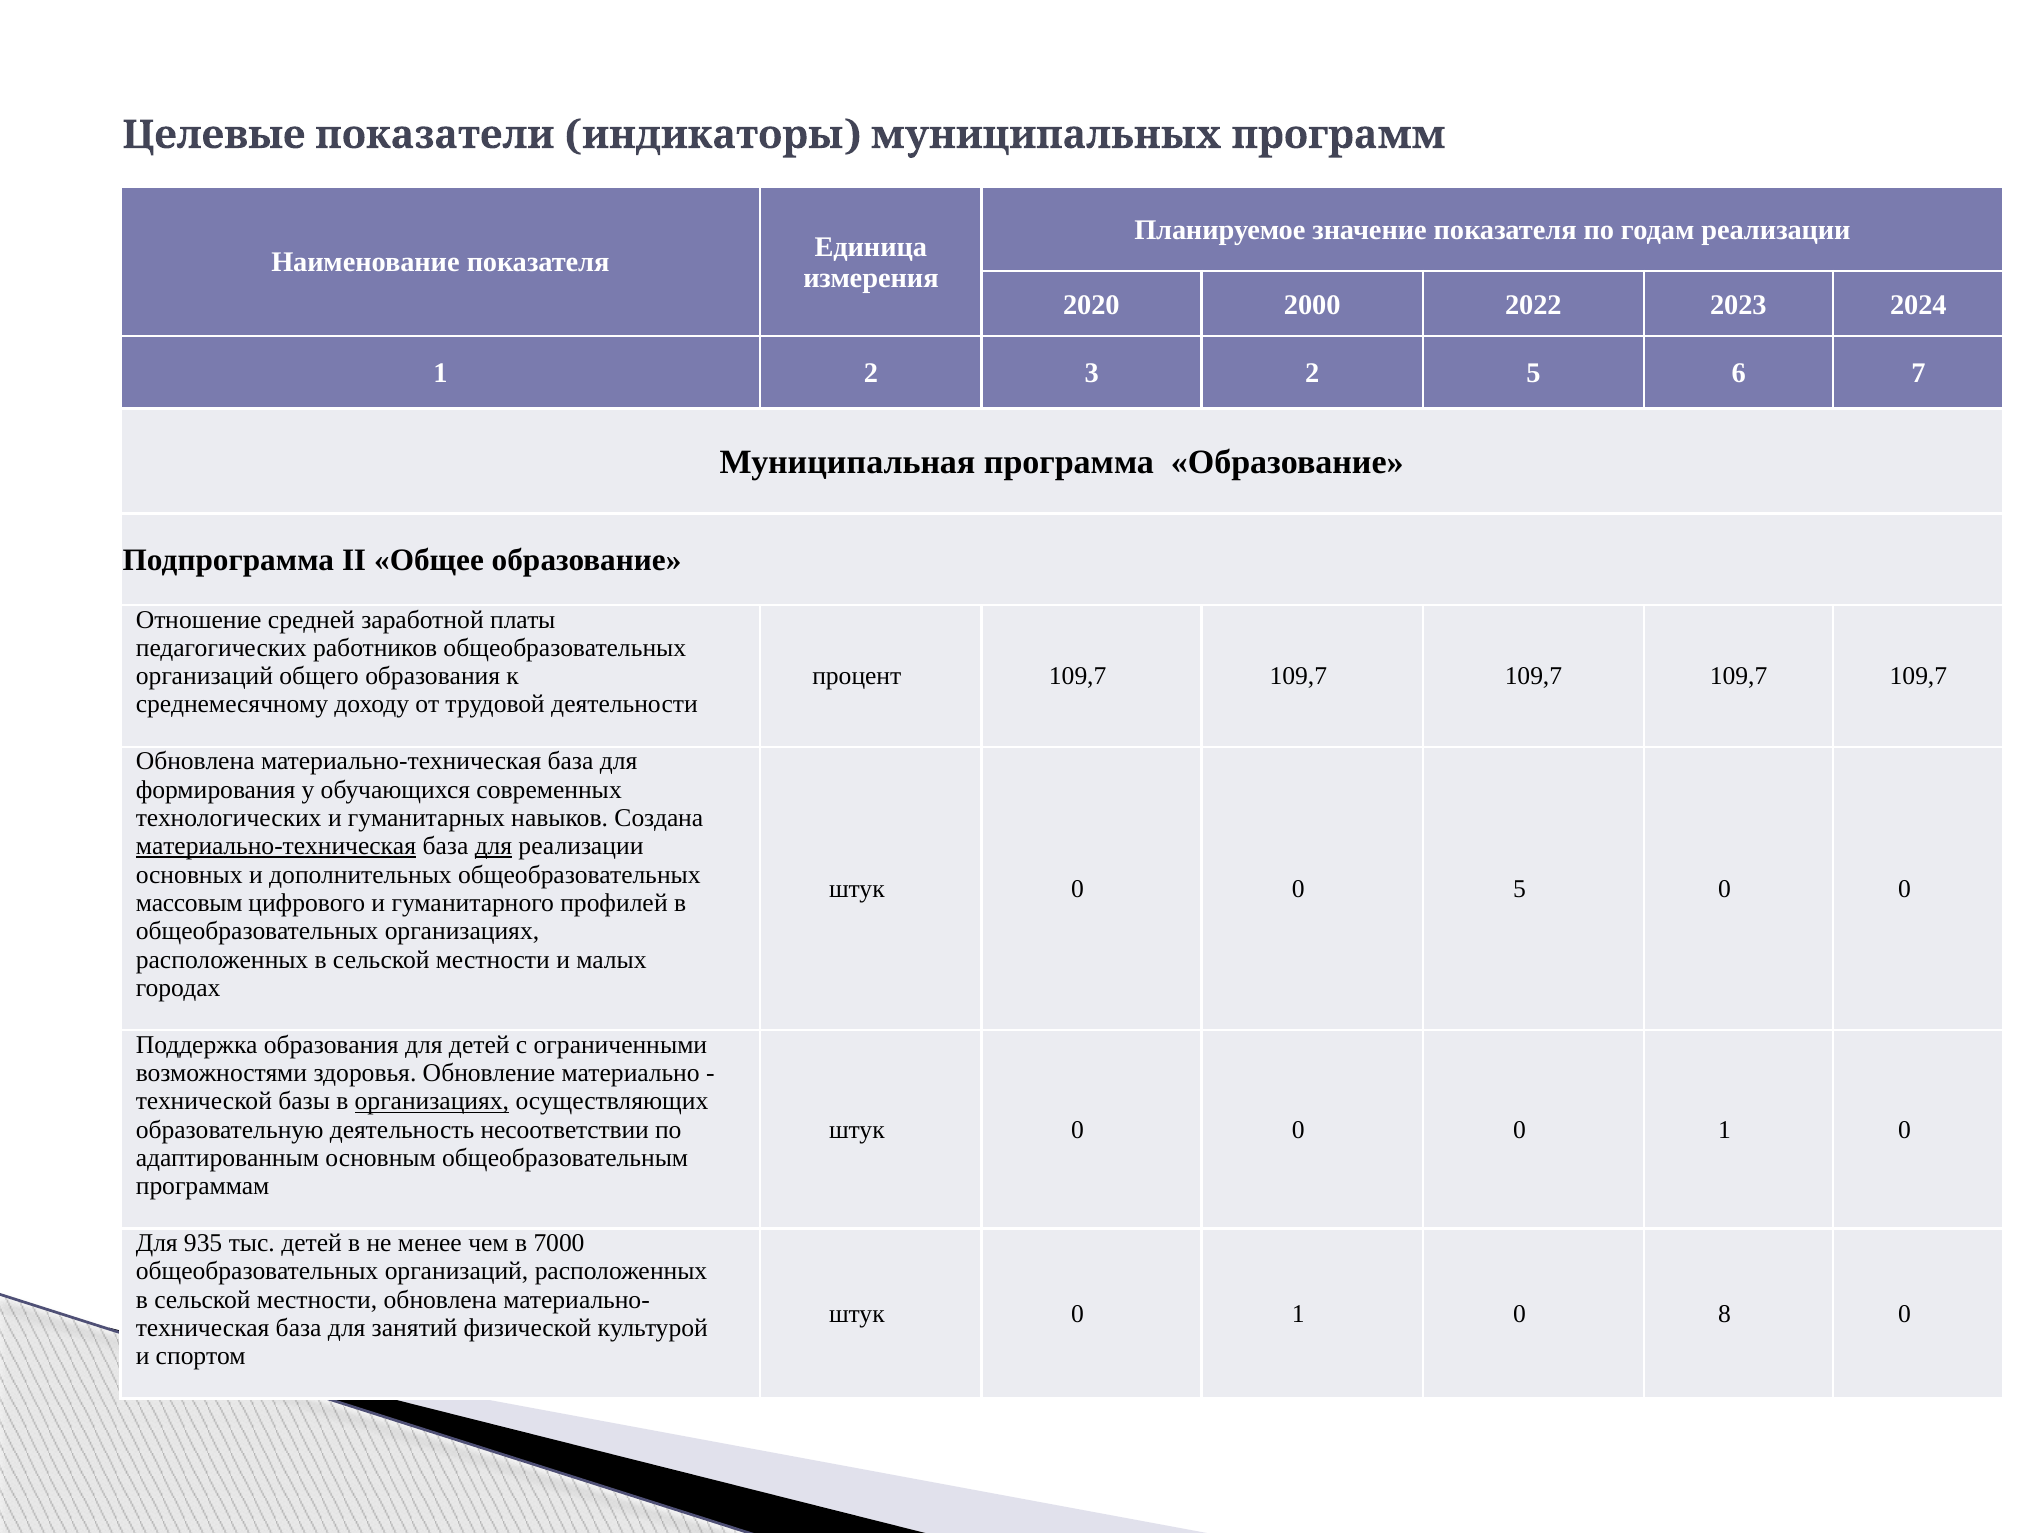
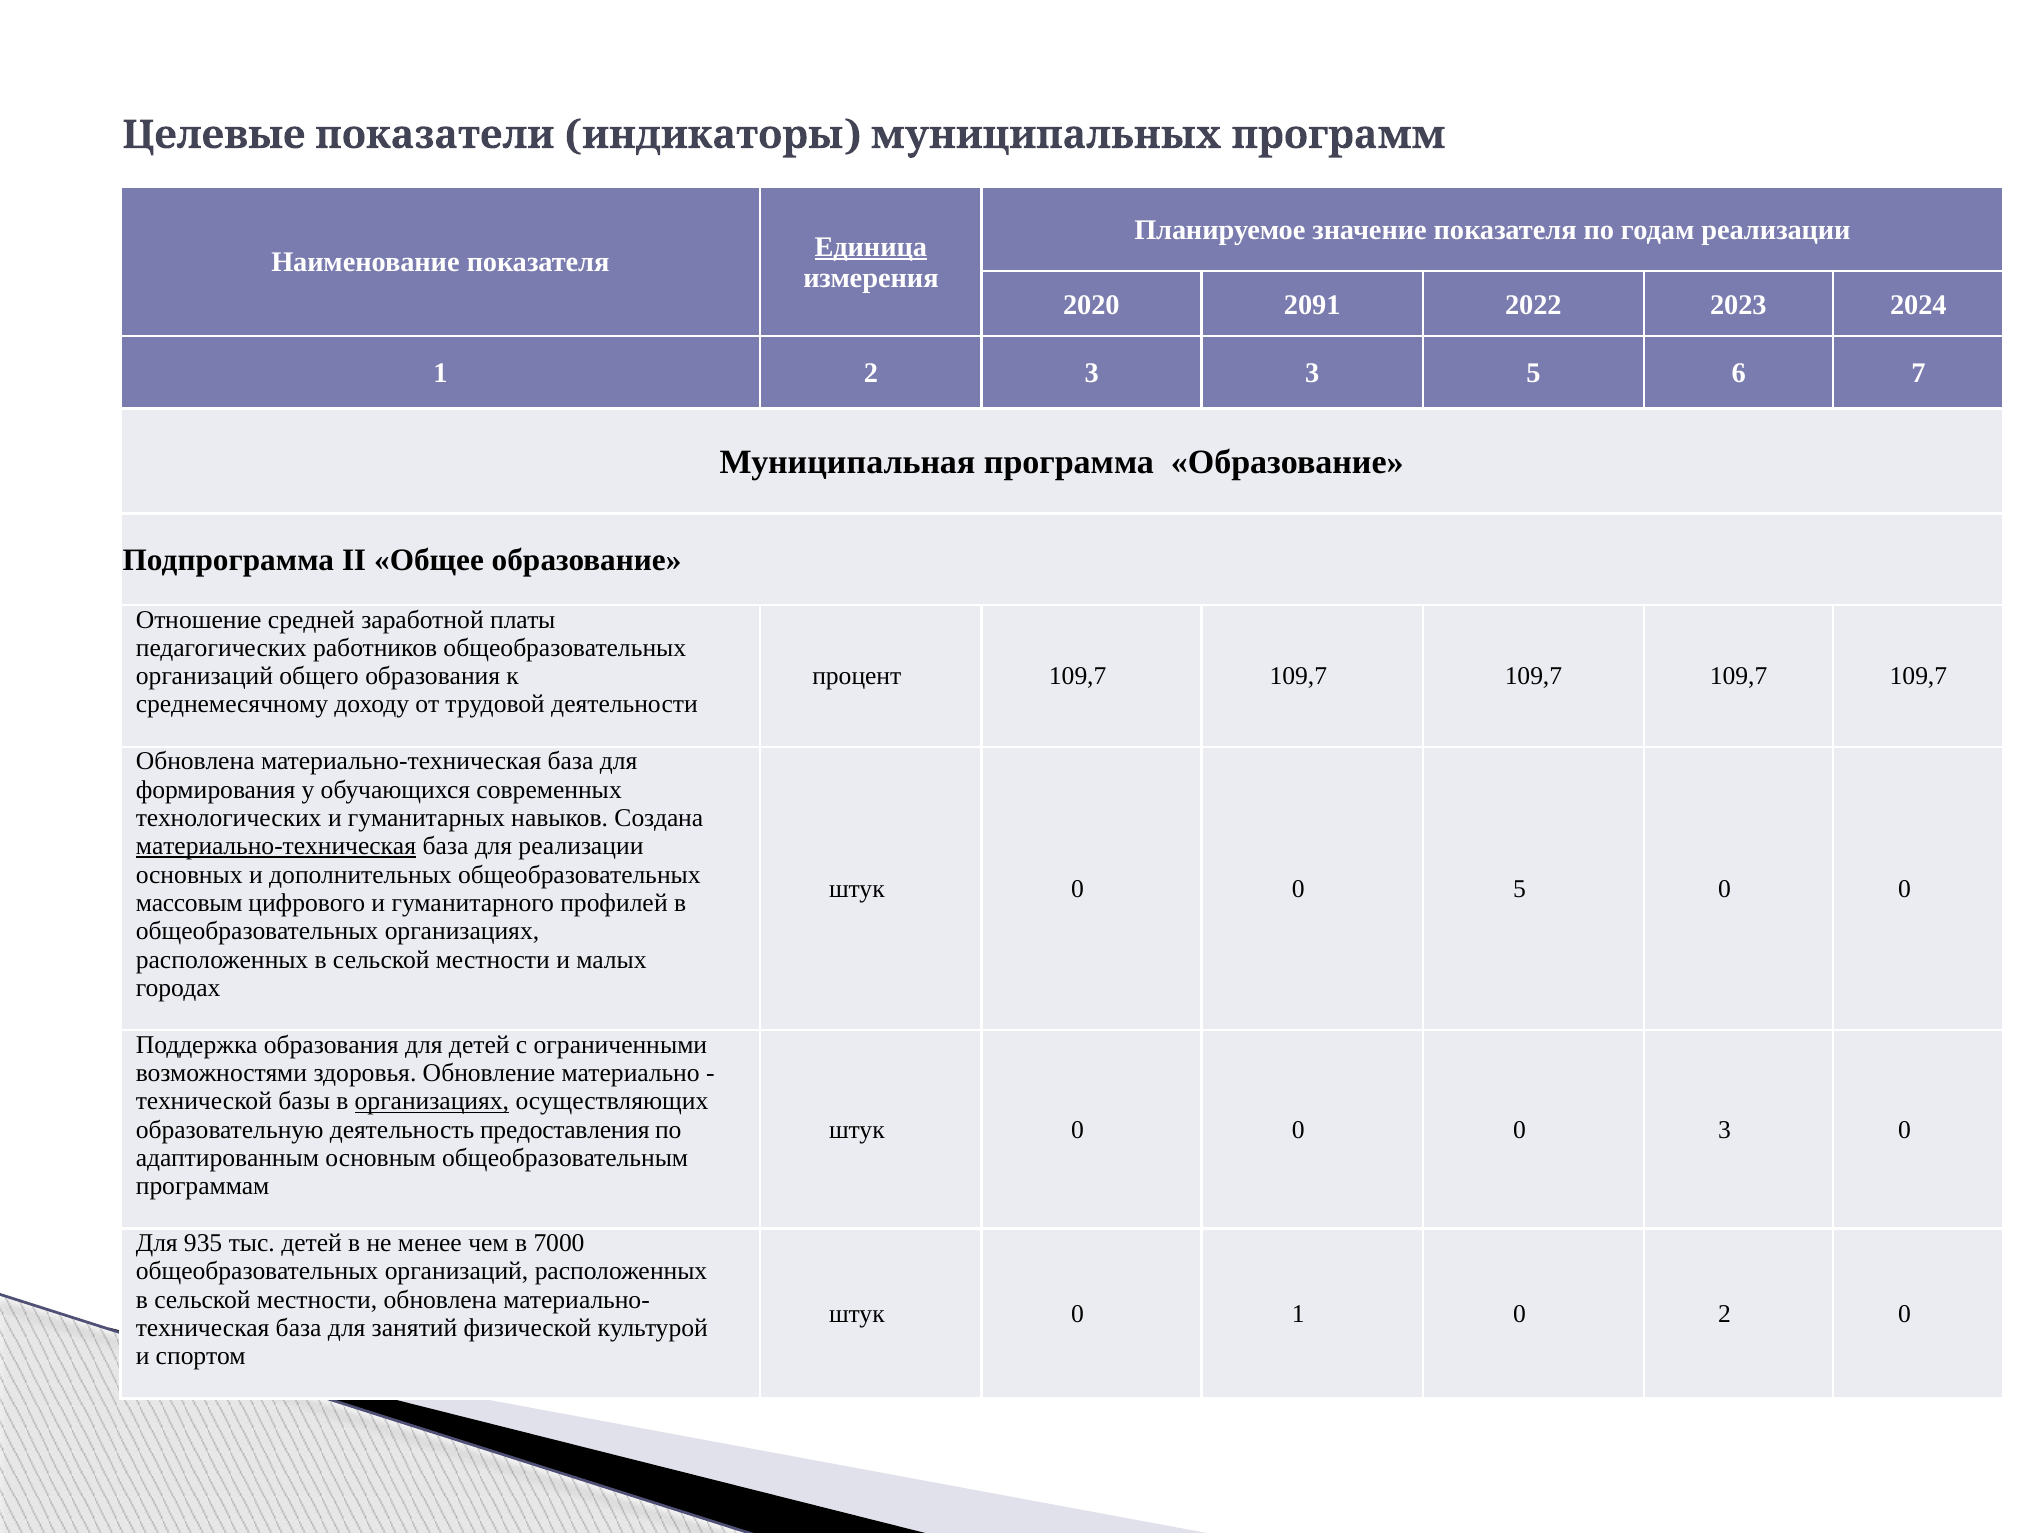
Единица underline: none -> present (871, 247)
2000: 2000 -> 2091 (1312, 305)
3 2: 2 -> 3 (1312, 373)
для underline: present -> none (493, 846)
несоответствии: несоответствии -> предоставления (565, 1130)
0 0 1: 1 -> 3 (1725, 1130)
0 8: 8 -> 2 (1725, 1314)
